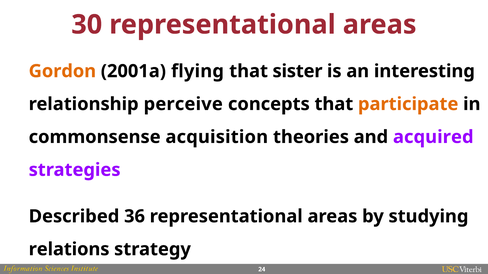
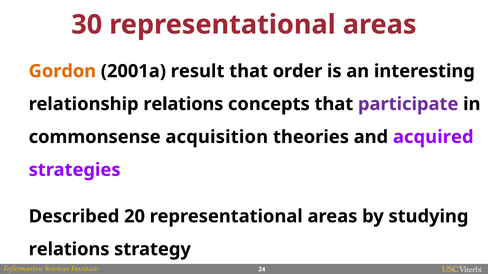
flying: flying -> result (198, 71)
sister: sister -> order (298, 71)
relationship perceive: perceive -> relations (183, 104)
participate colour: orange -> purple (408, 104)
36: 36 -> 20 (135, 217)
